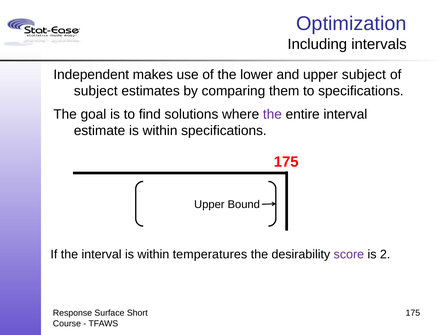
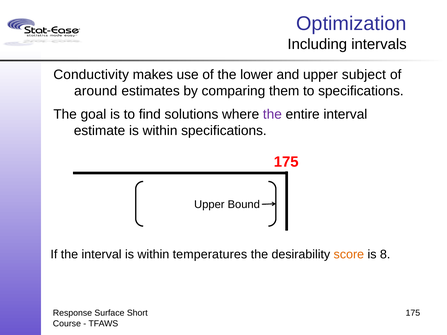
Independent: Independent -> Conductivity (91, 75)
subject: subject -> around (96, 91)
score colour: purple -> orange (349, 255)
2: 2 -> 8 (385, 255)
